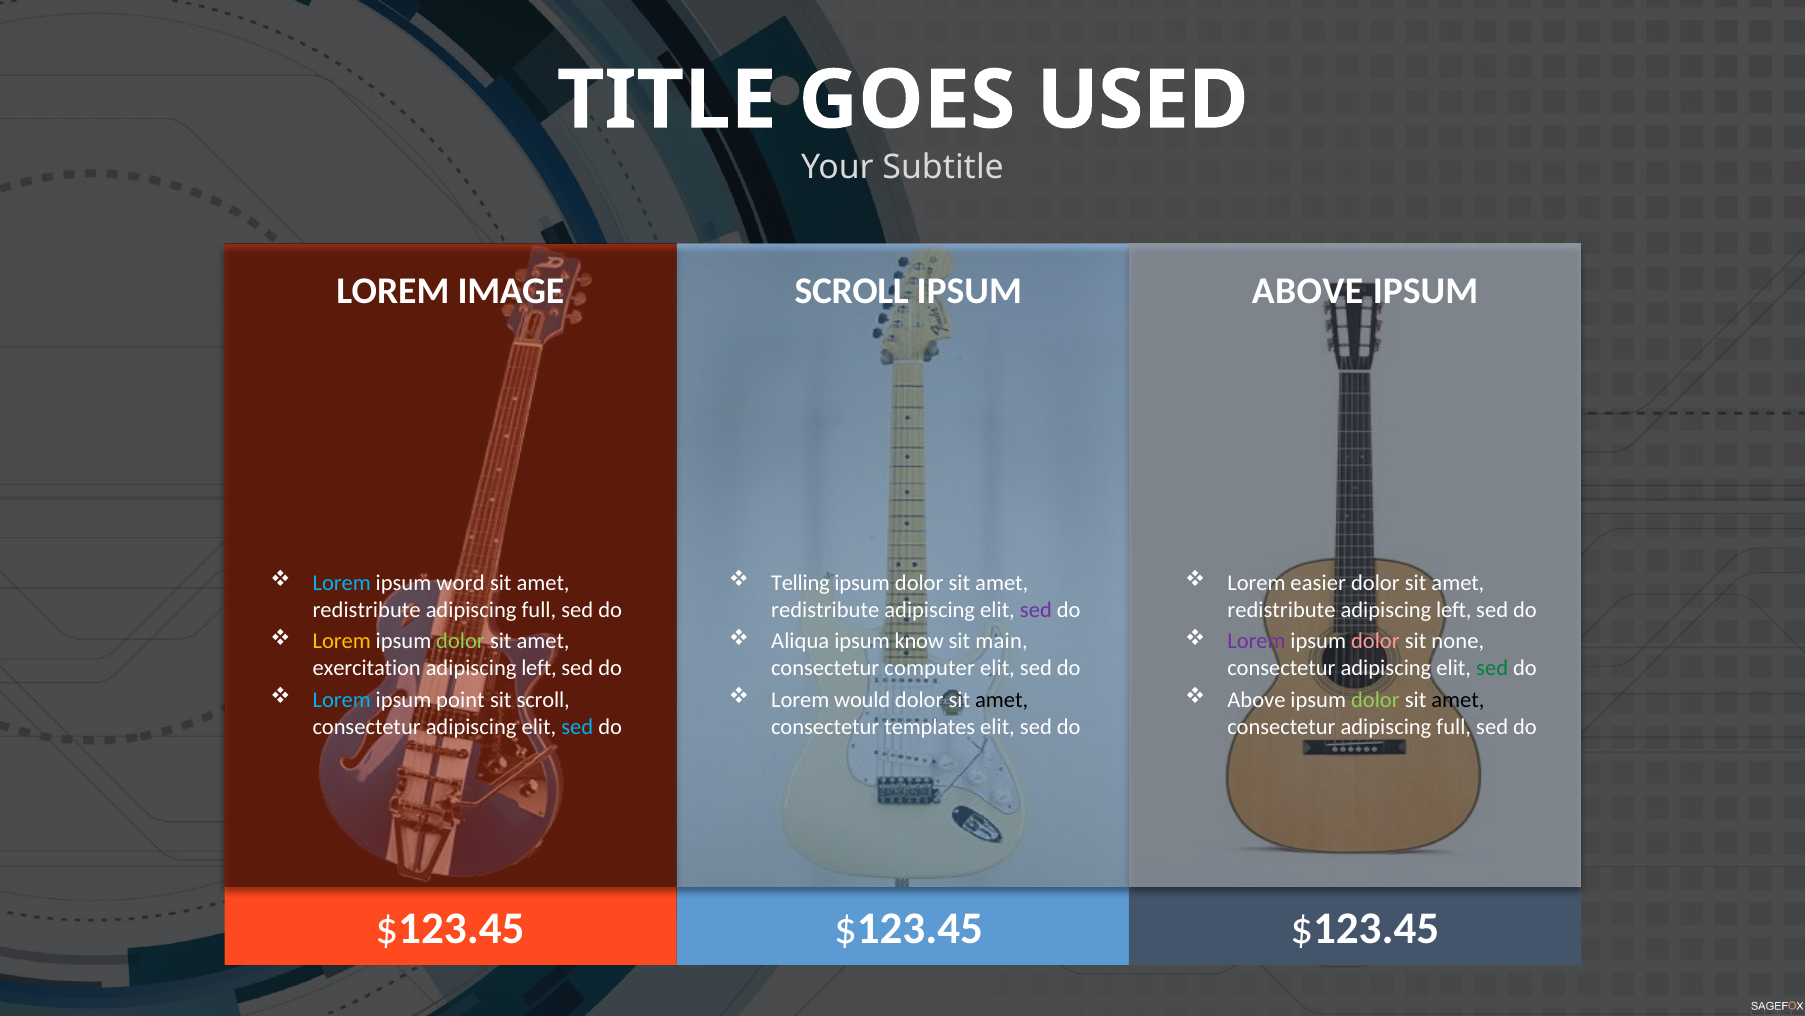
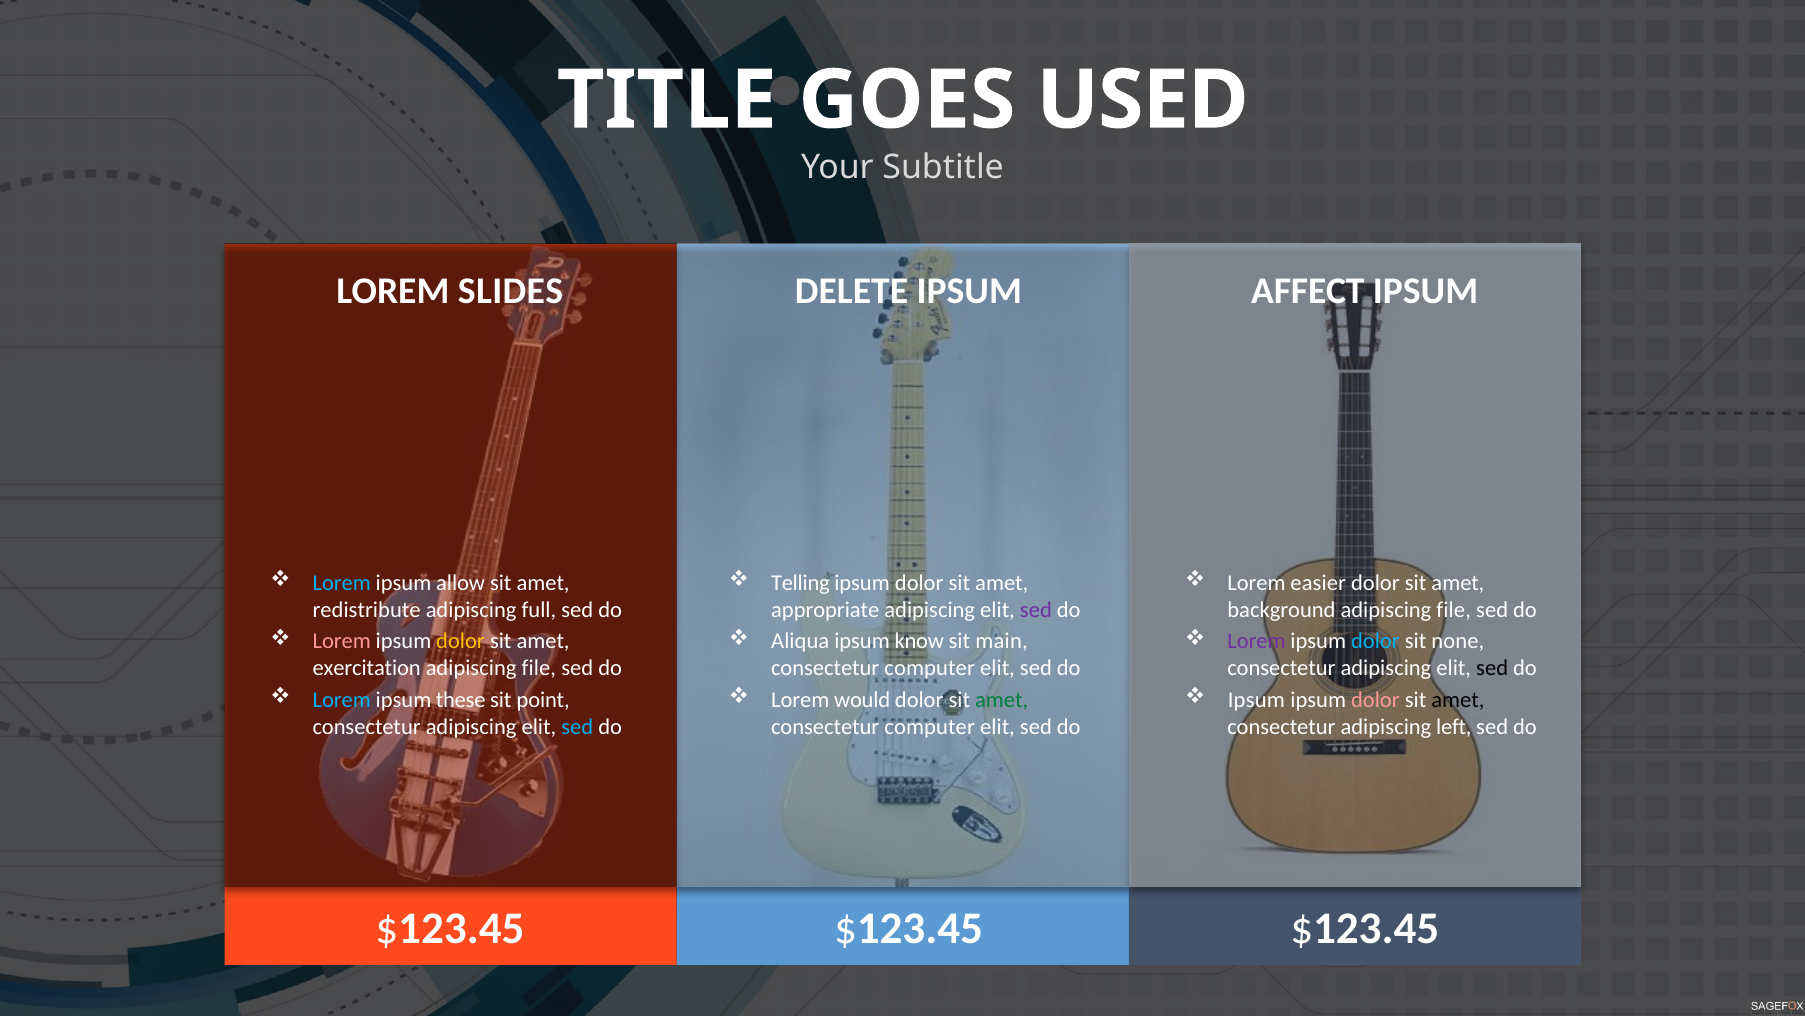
IMAGE: IMAGE -> SLIDES (511, 291)
SCROLL: SCROLL -> DELETE (852, 291)
ABOVE: ABOVE -> AFFECT (1308, 291)
word: word -> allow (461, 582)
redistribute: redistribute -> appropriate (825, 609)
redistribute: redistribute -> background (1281, 609)
left: left -> file (1454, 609)
Lorem colour: yellow -> pink (342, 641)
dolor colour: light green -> yellow (461, 641)
dolor colour: pink -> light blue (1375, 641)
left: left -> file (539, 668)
sed colour: green -> black (1492, 668)
point: point -> these (461, 700)
sit scroll: scroll -> point (543, 700)
amet colour: black -> green (1002, 700)
Above: Above -> Ipsum (1256, 700)
dolor colour: light green -> pink (1375, 700)
templates: templates -> computer (930, 727)
consectetur adipiscing full: full -> left (1454, 727)
